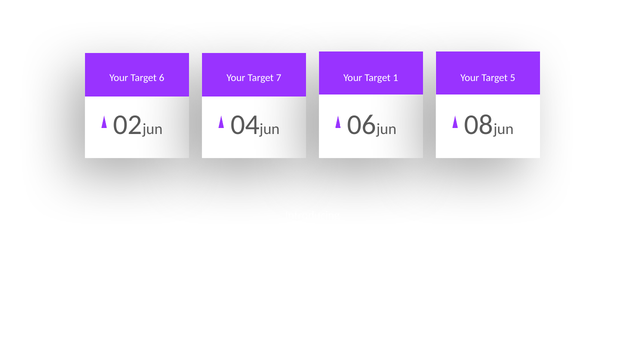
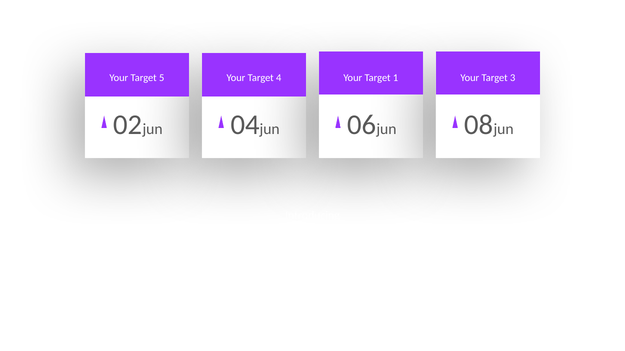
6: 6 -> 5 (162, 78)
7: 7 -> 4 (279, 78)
5: 5 -> 3 (513, 78)
